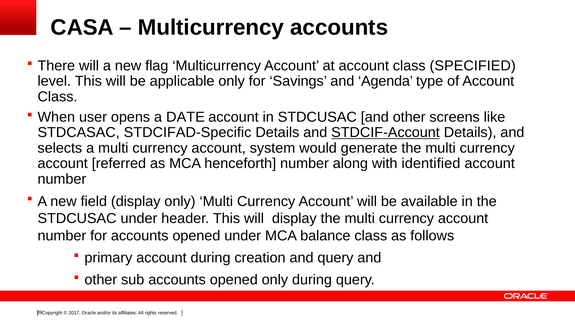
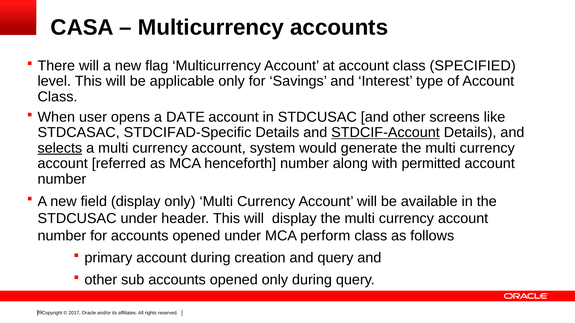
Agenda: Agenda -> Interest (385, 81)
selects underline: none -> present (60, 148)
identified: identified -> permitted (431, 164)
balance: balance -> perform (325, 236)
